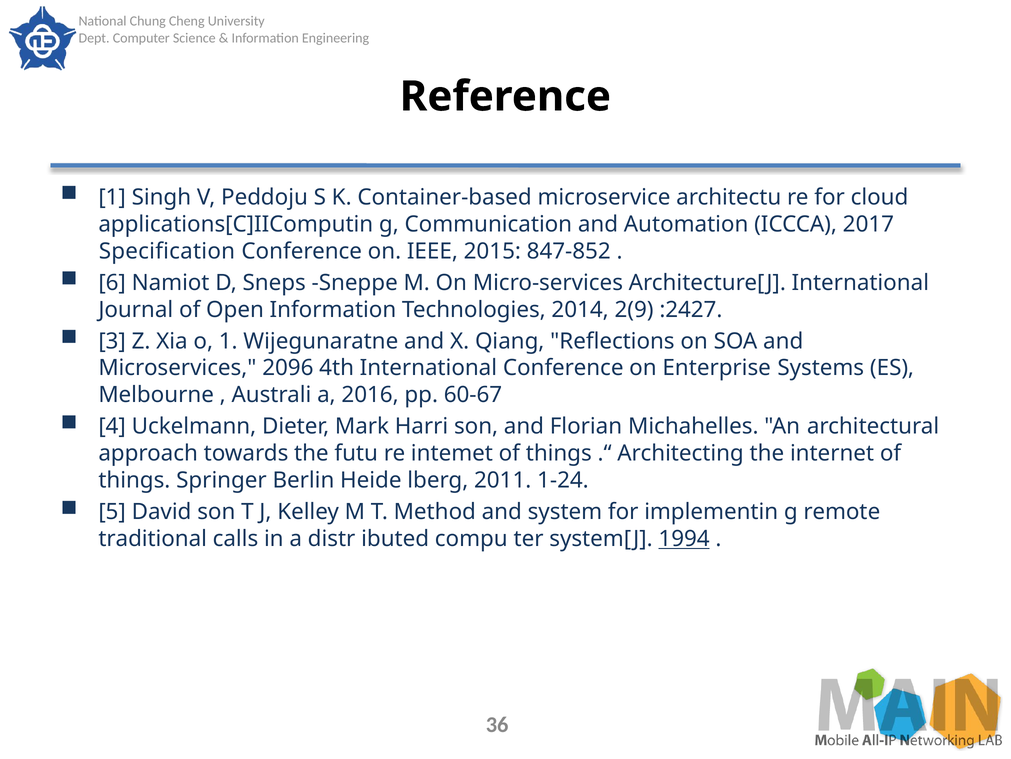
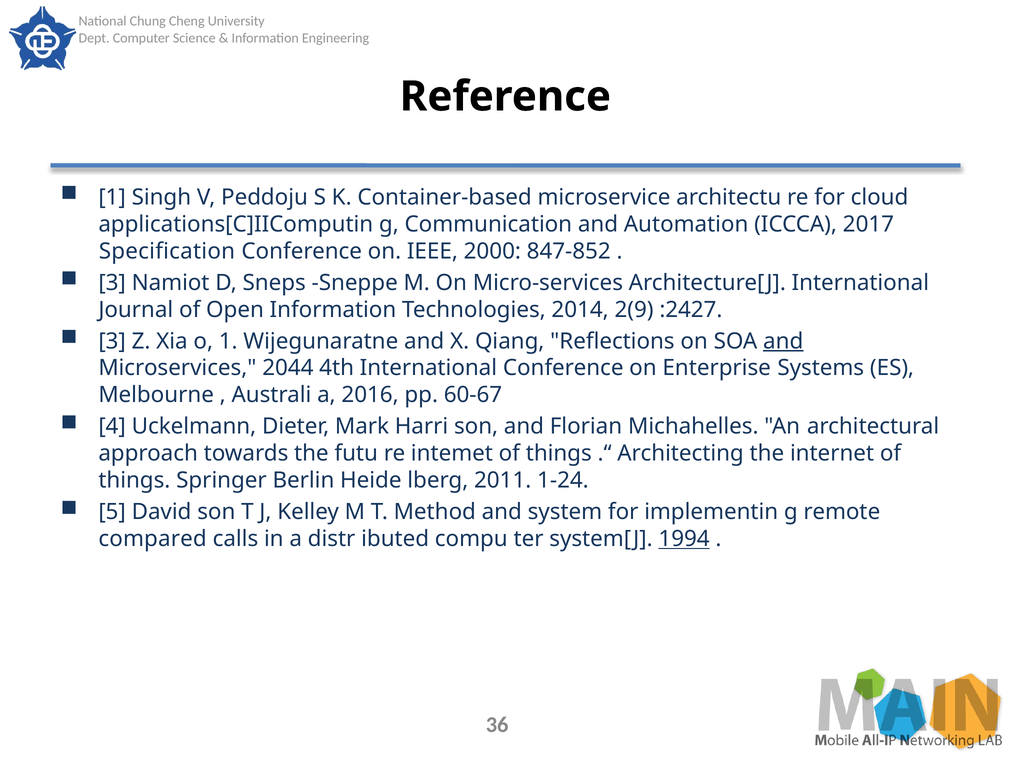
2015: 2015 -> 2000 (492, 251)
6: 6 -> 3 (112, 282)
and underline: none -> present (783, 341)
2096: 2096 -> 2044 (288, 368)
traditional: traditional -> compared (153, 538)
